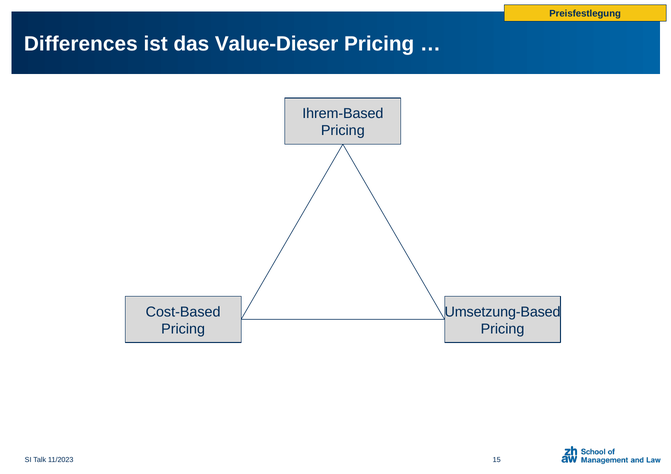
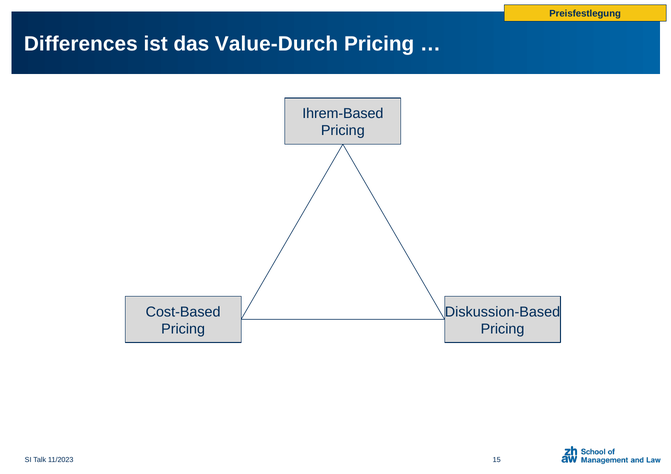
Value-Dieser: Value-Dieser -> Value-Durch (277, 44)
Umsetzung-Based: Umsetzung-Based -> Diskussion-Based (502, 312)
